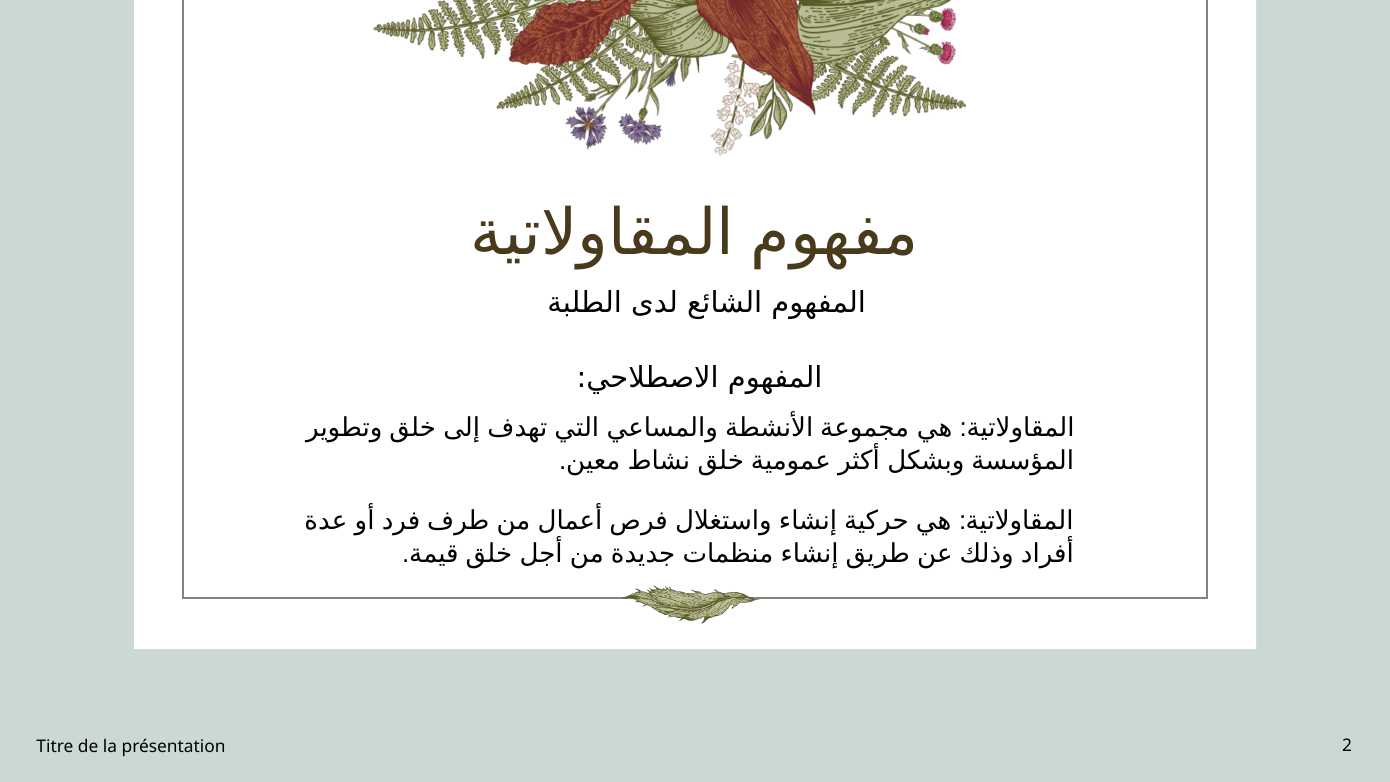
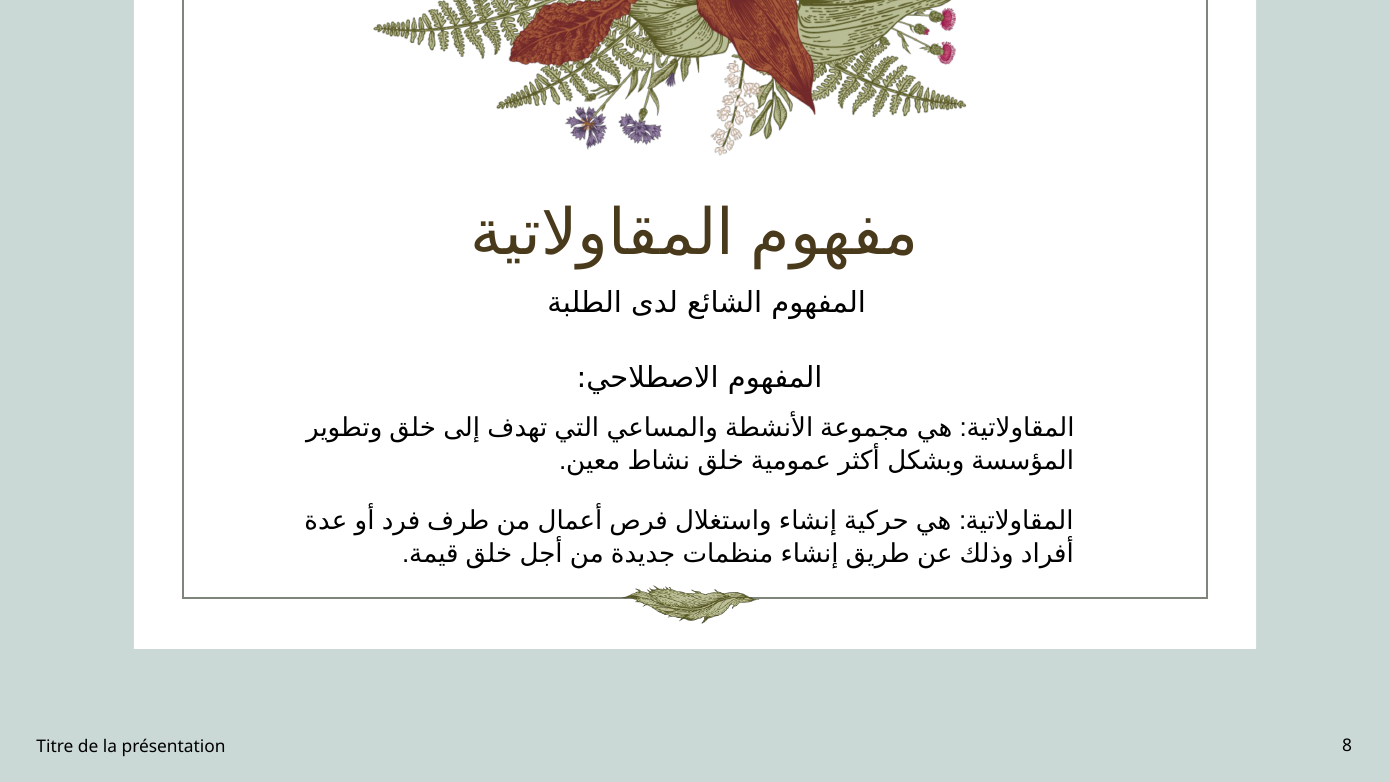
2: 2 -> 8 (1347, 745)
